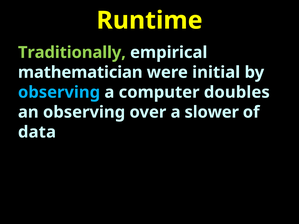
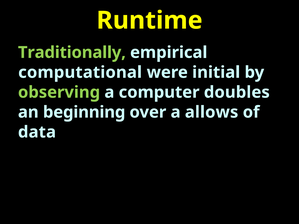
mathematician: mathematician -> computational (80, 72)
observing colour: light blue -> light green (59, 92)
an observing: observing -> beginning (84, 112)
slower: slower -> allows (212, 112)
